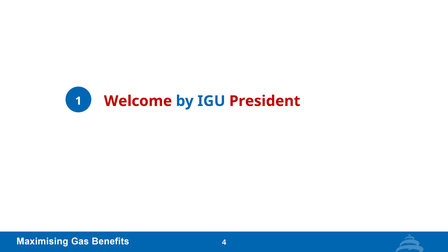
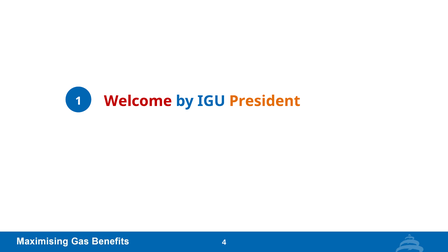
President colour: red -> orange (265, 101)
